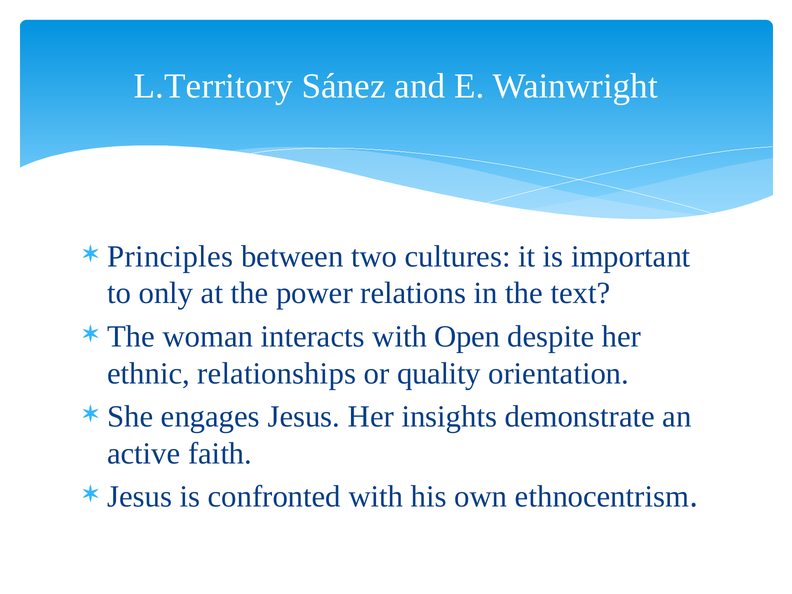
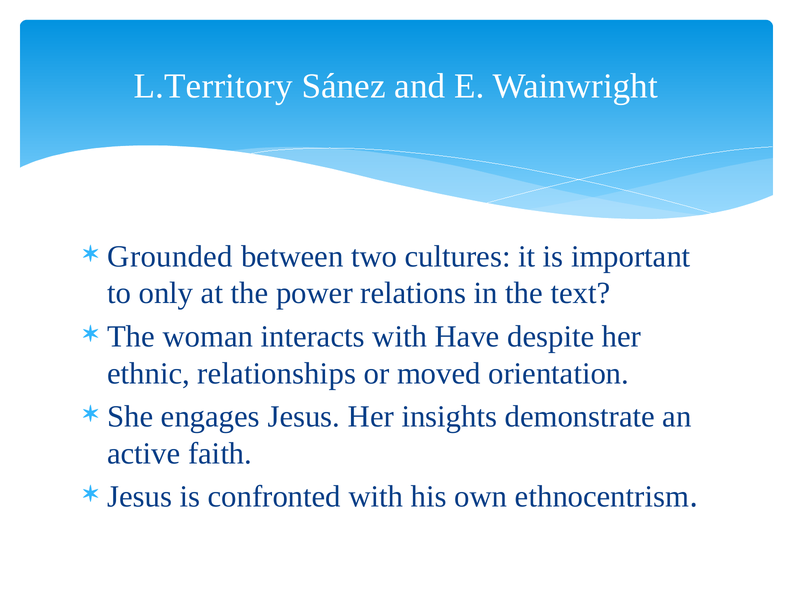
Principles: Principles -> Grounded (170, 256)
Open: Open -> Have (467, 336)
quality: quality -> moved (439, 373)
